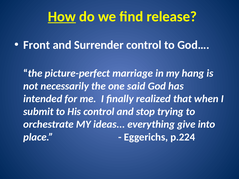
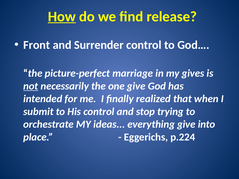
hang: hang -> gives (193, 73)
not underline: none -> present (31, 86)
one said: said -> give (136, 86)
